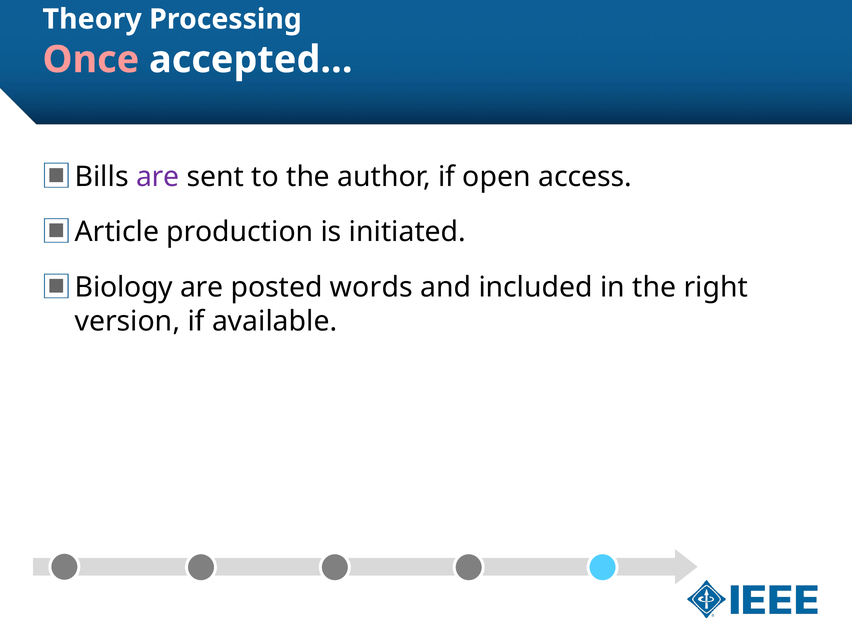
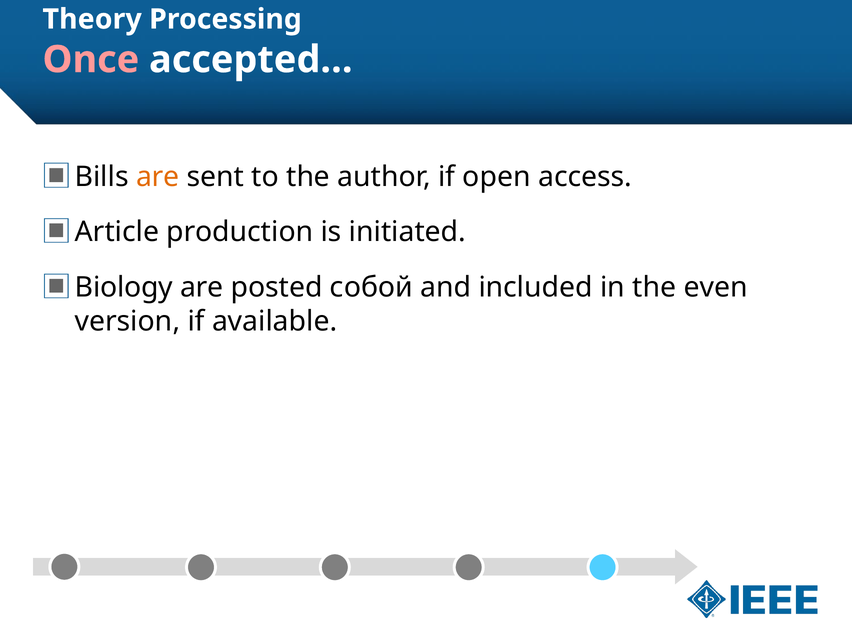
are colour: purple -> orange (158, 177)
words: words -> собой (371, 287)
right: right -> even (716, 287)
